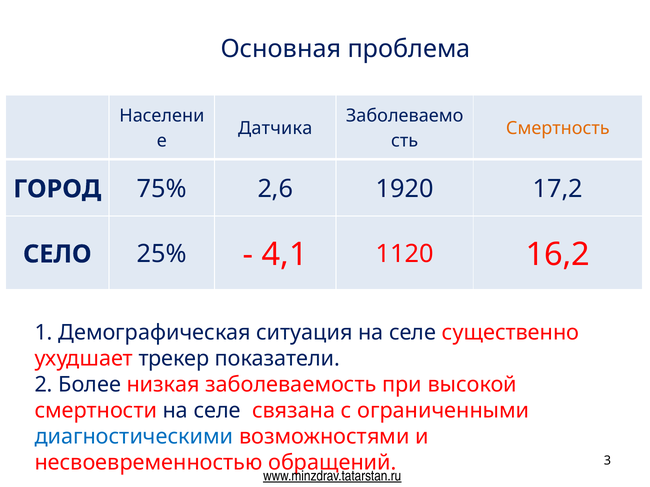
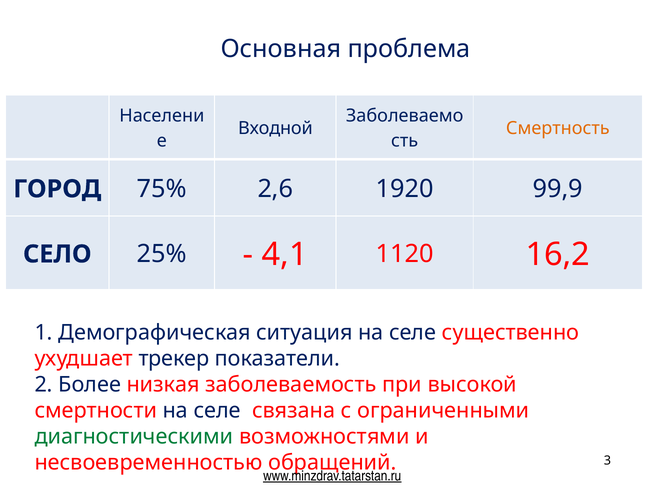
Датчика: Датчика -> Входной (275, 128)
17,2: 17,2 -> 99,9 (558, 189)
диагностическими colour: blue -> green (134, 437)
